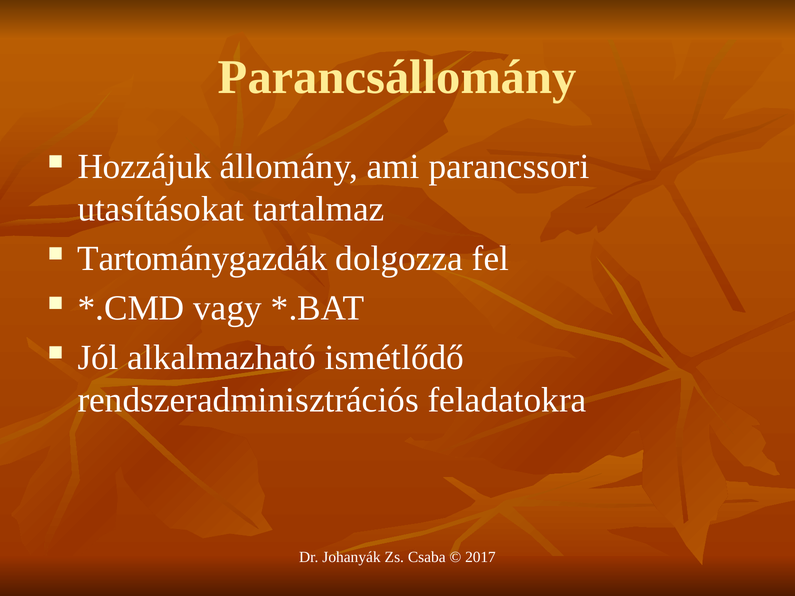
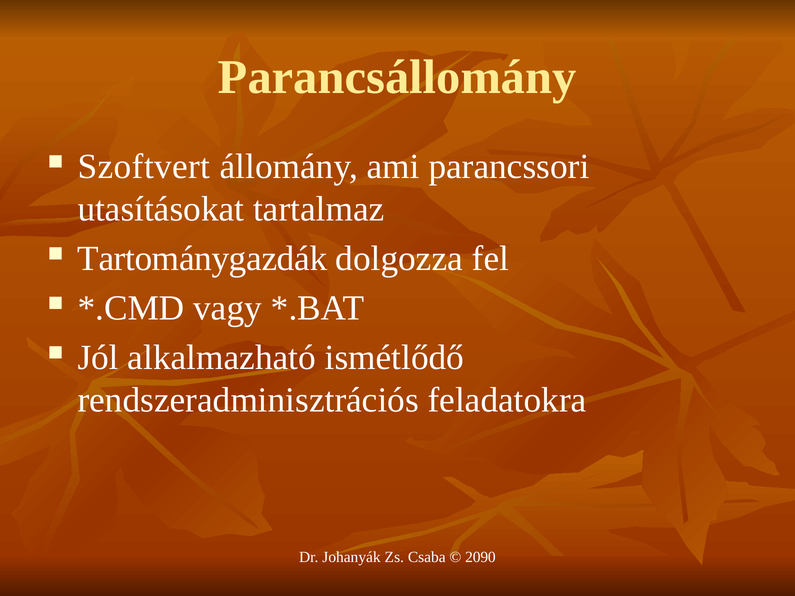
Hozzájuk: Hozzájuk -> Szoftvert (144, 167)
2017: 2017 -> 2090 (480, 558)
